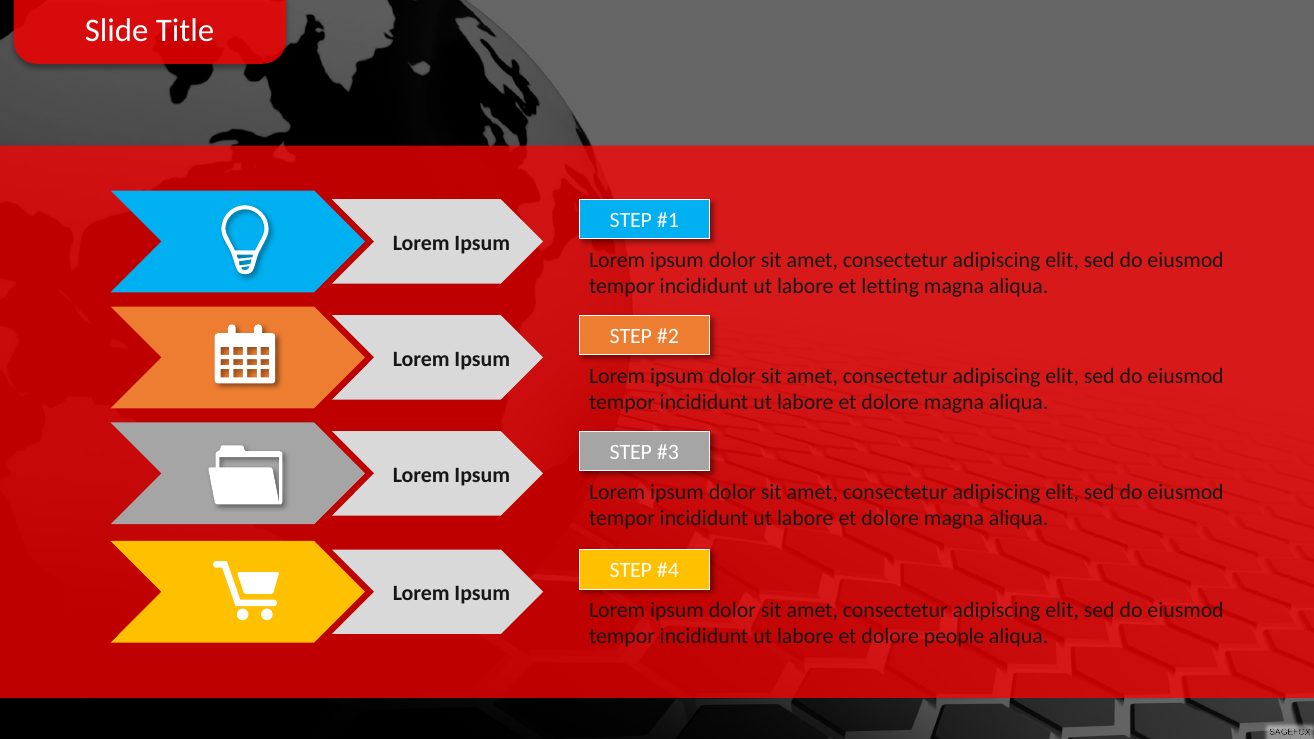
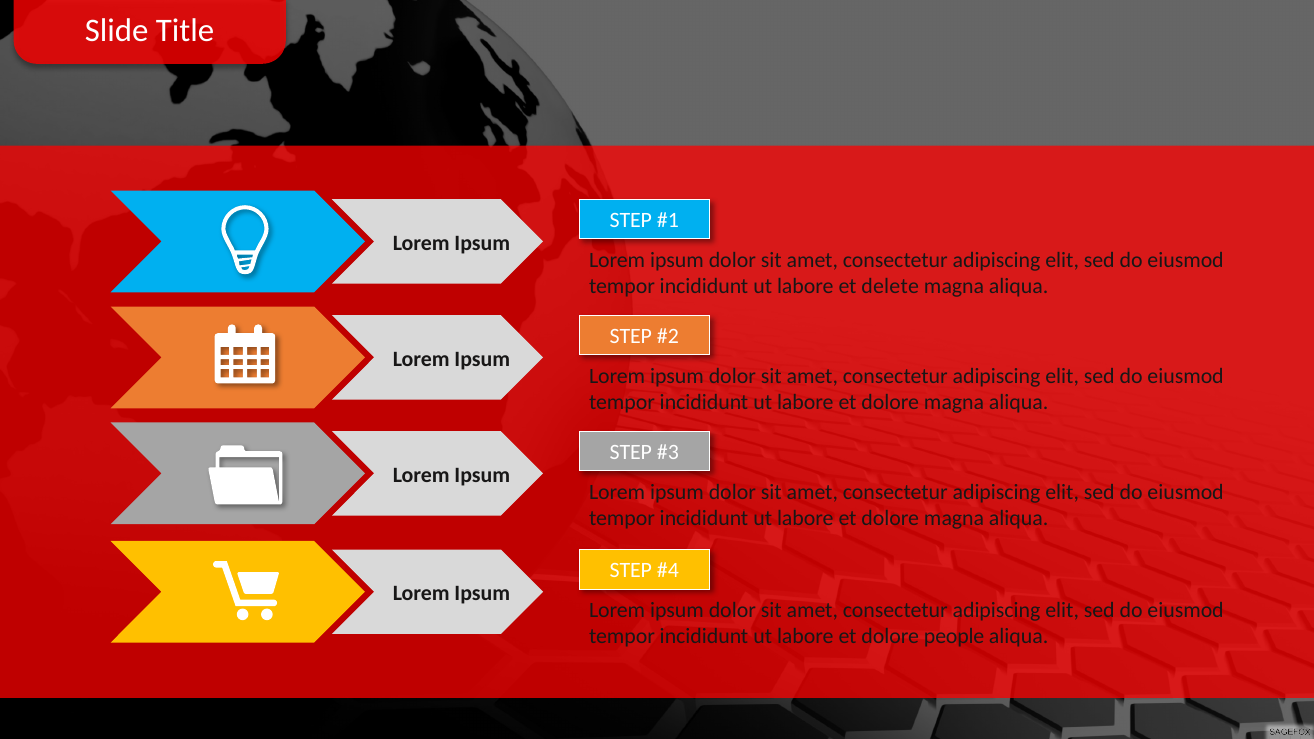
letting: letting -> delete (890, 286)
